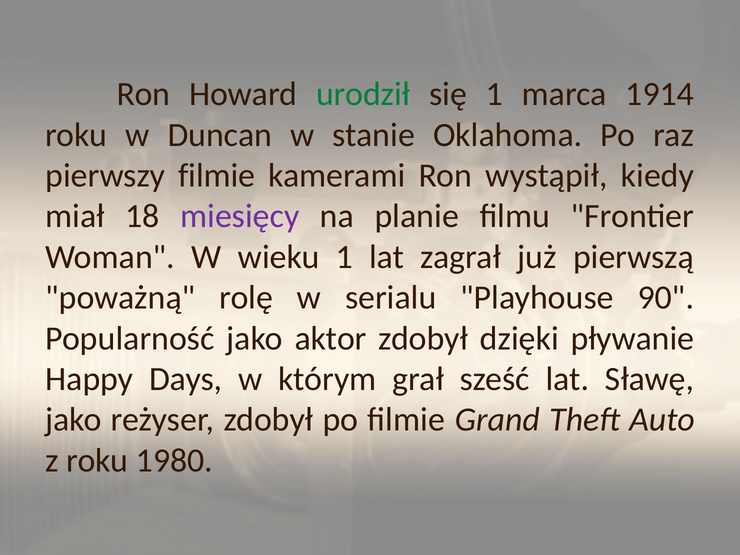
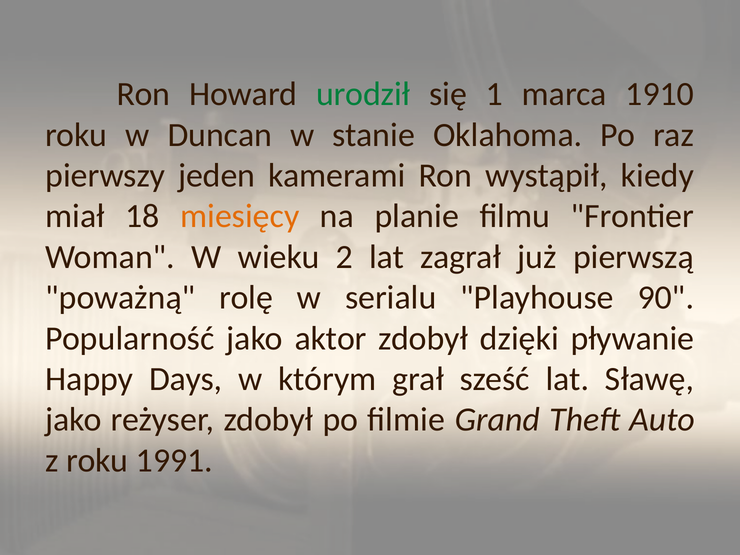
1914: 1914 -> 1910 (660, 94)
pierwszy filmie: filmie -> jeden (217, 176)
miesięcy colour: purple -> orange (240, 216)
wieku 1: 1 -> 2 (344, 257)
1980: 1980 -> 1991 (174, 460)
